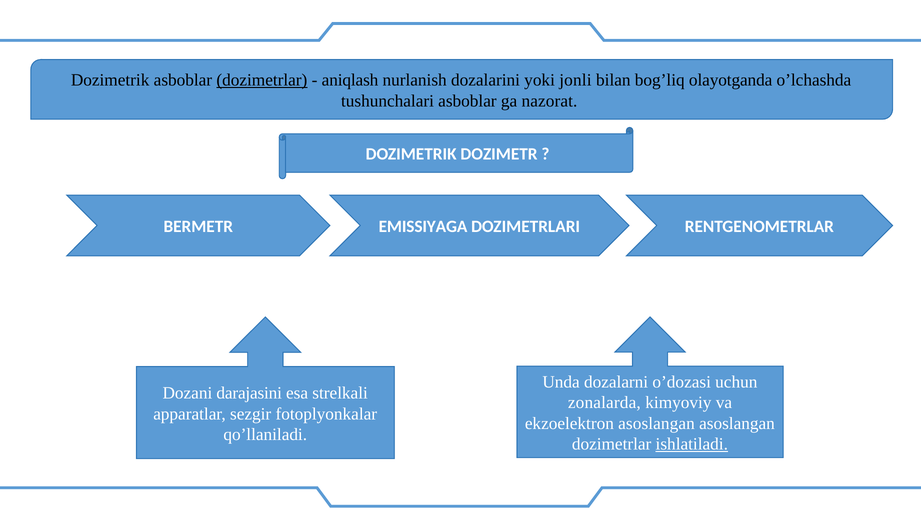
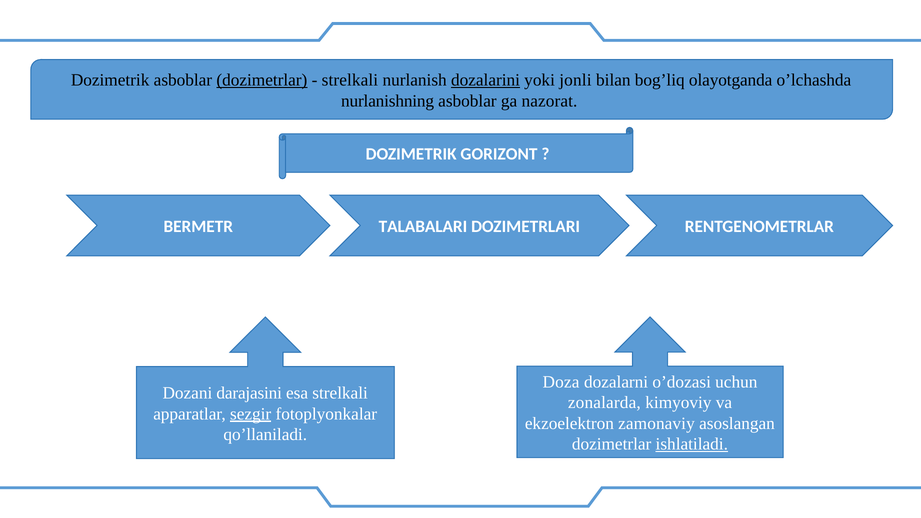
aniqlash: aniqlash -> strelkali (350, 80)
dozalarini underline: none -> present (486, 80)
tushunchalari: tushunchalari -> nurlanishning (388, 101)
DOZIMETR: DOZIMETR -> GORIZONT (499, 154)
EMISSIYAGA: EMISSIYAGA -> TALABALARI (423, 227)
Unda: Unda -> Doza (561, 382)
sezgir underline: none -> present (251, 414)
ekzoelektron asoslangan: asoslangan -> zamonaviy (656, 424)
